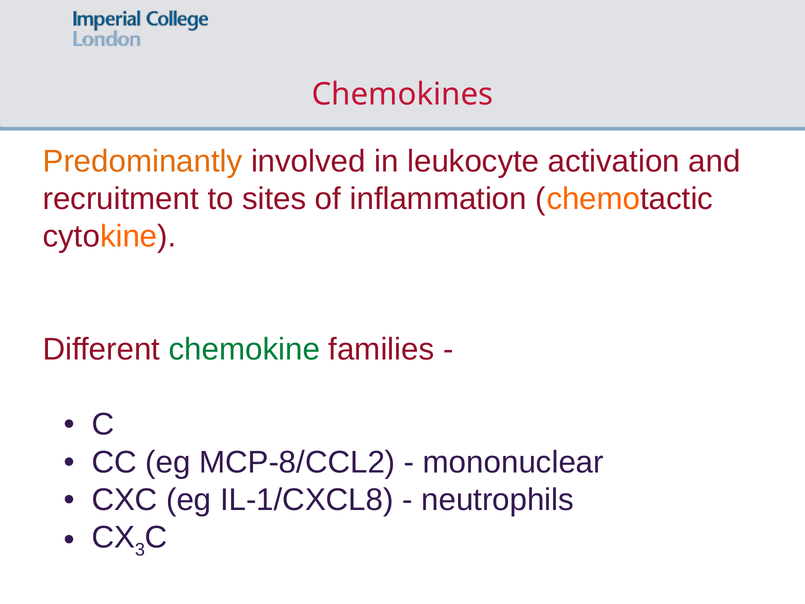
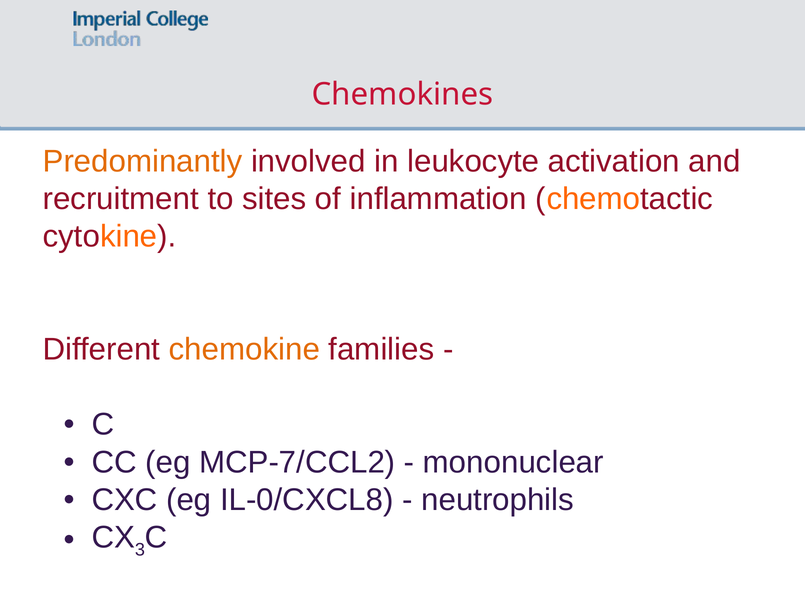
chemokine colour: green -> orange (244, 349)
MCP-8/CCL2: MCP-8/CCL2 -> MCP-7/CCL2 (297, 462)
IL-1/CXCL8: IL-1/CXCL8 -> IL-0/CXCL8 (307, 500)
